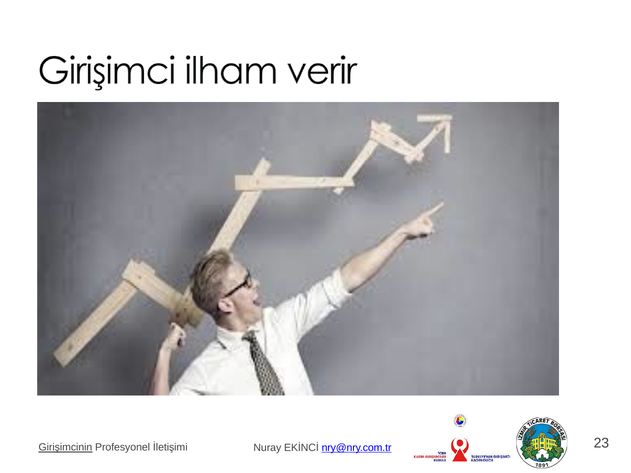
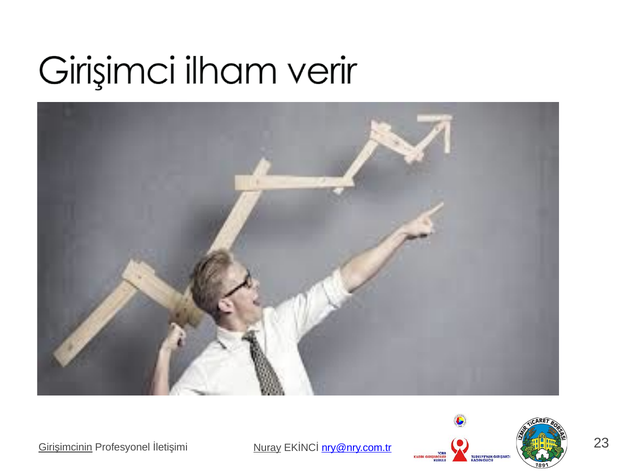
Nuray underline: none -> present (267, 448)
